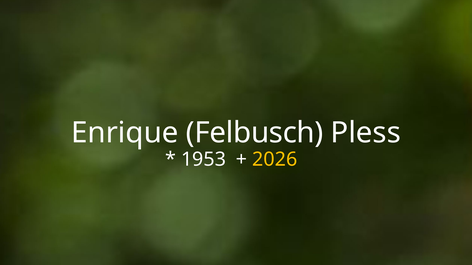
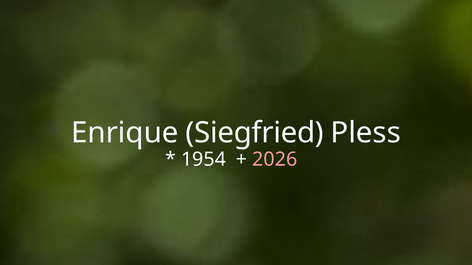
Felbusch: Felbusch -> Siegfried (255, 133)
1953: 1953 -> 1954 (204, 160)
2026 colour: yellow -> pink (275, 160)
